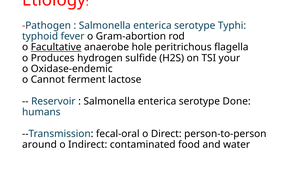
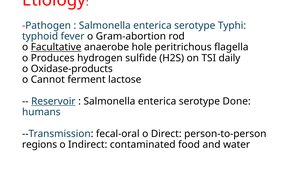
your: your -> daily (229, 58)
Oxidase-endemic: Oxidase-endemic -> Oxidase-products (72, 69)
Reservoir underline: none -> present (53, 101)
around: around -> regions (40, 145)
